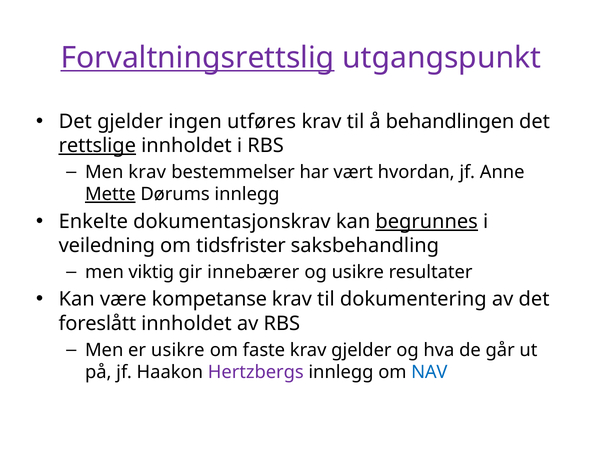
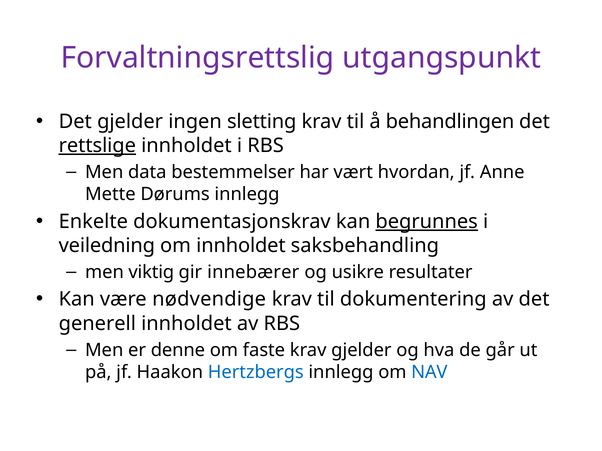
Forvaltningsrettslig underline: present -> none (198, 58)
utføres: utføres -> sletting (262, 122)
Men krav: krav -> data (147, 173)
Mette underline: present -> none (110, 195)
om tidsfrister: tidsfrister -> innholdet (241, 246)
kompetanse: kompetanse -> nødvendige (209, 300)
foreslått: foreslått -> generell (97, 324)
er usikre: usikre -> denne (178, 350)
Hertzbergs colour: purple -> blue (256, 372)
